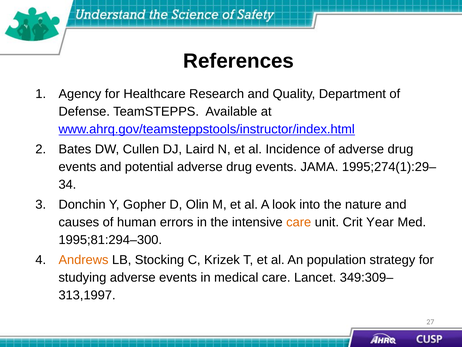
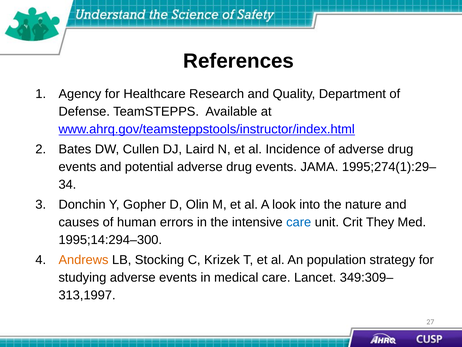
care colour: orange -> blue (299, 222)
Year: Year -> They (380, 222)
1995;81:294–300: 1995;81:294–300 -> 1995;14:294–300 (110, 239)
